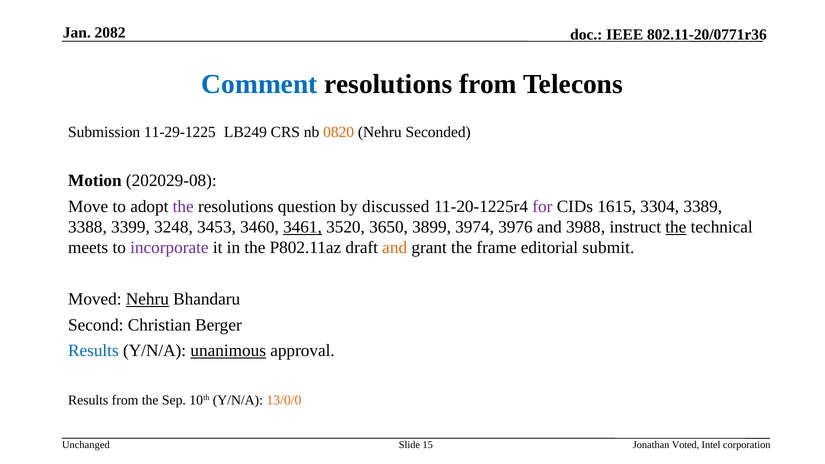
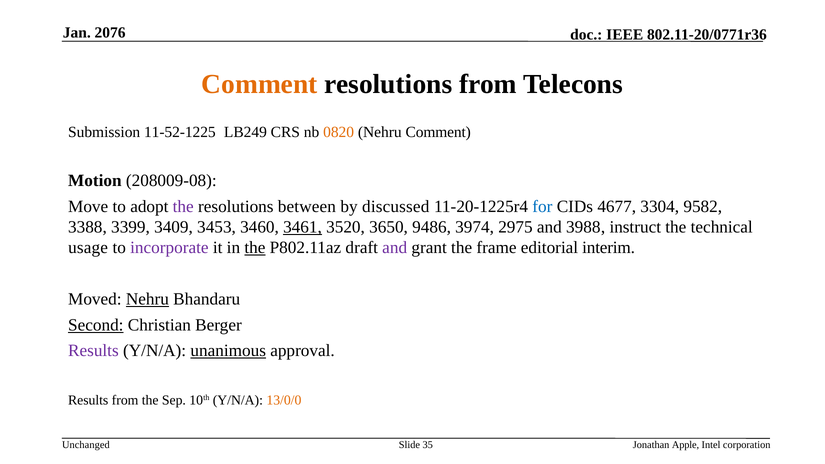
2082: 2082 -> 2076 (110, 33)
Comment colour: blue -> orange (260, 84)
11-29-1225: 11-29-1225 -> 11-52-1225 (180, 132)
Nehru Seconded: Seconded -> Comment (438, 132)
202029-08: 202029-08 -> 208009-08 (171, 181)
question: question -> between (307, 206)
for colour: purple -> blue (542, 206)
1615: 1615 -> 4677 (617, 206)
3389: 3389 -> 9582 (703, 206)
3248: 3248 -> 3409 (174, 227)
3899: 3899 -> 9486 (432, 227)
3976: 3976 -> 2975 (515, 227)
the underline: present -> none (676, 227)
meets: meets -> usage (88, 248)
the underline: none -> present (255, 248)
and colour: orange -> purple (395, 248)
submit: submit -> interim (609, 248)
Second underline: none -> present (96, 325)
Results colour: blue -> purple (93, 351)
15: 15 -> 35 (428, 445)
Voted: Voted -> Apple (686, 445)
